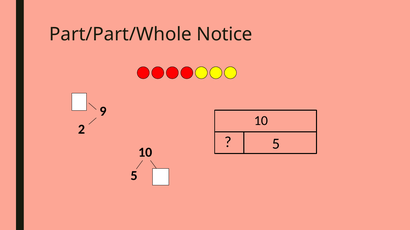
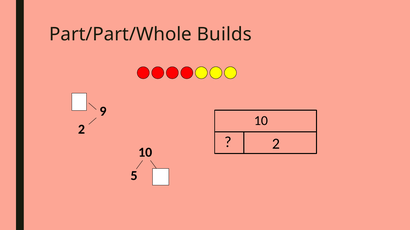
Notice: Notice -> Builds (224, 34)
5: 5 -> 2 (276, 144)
